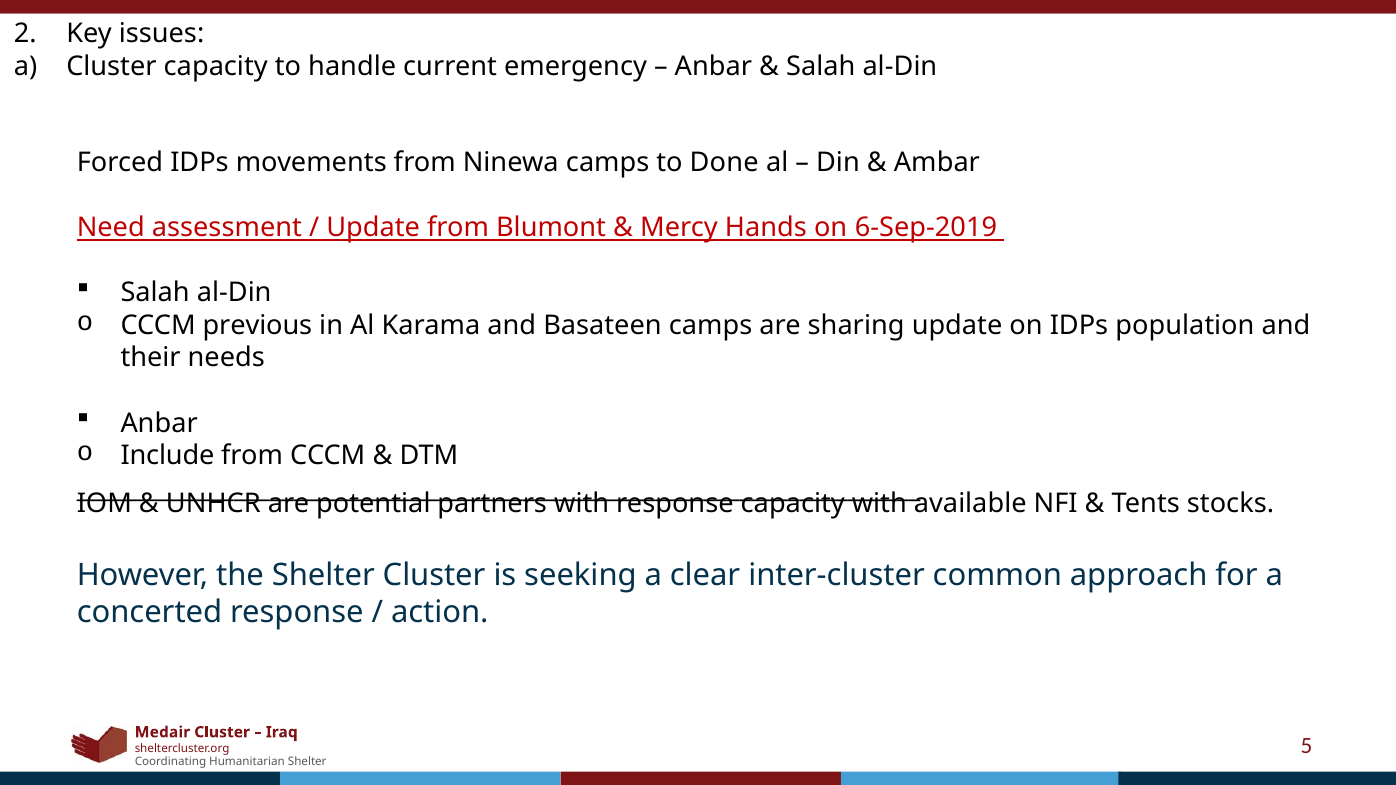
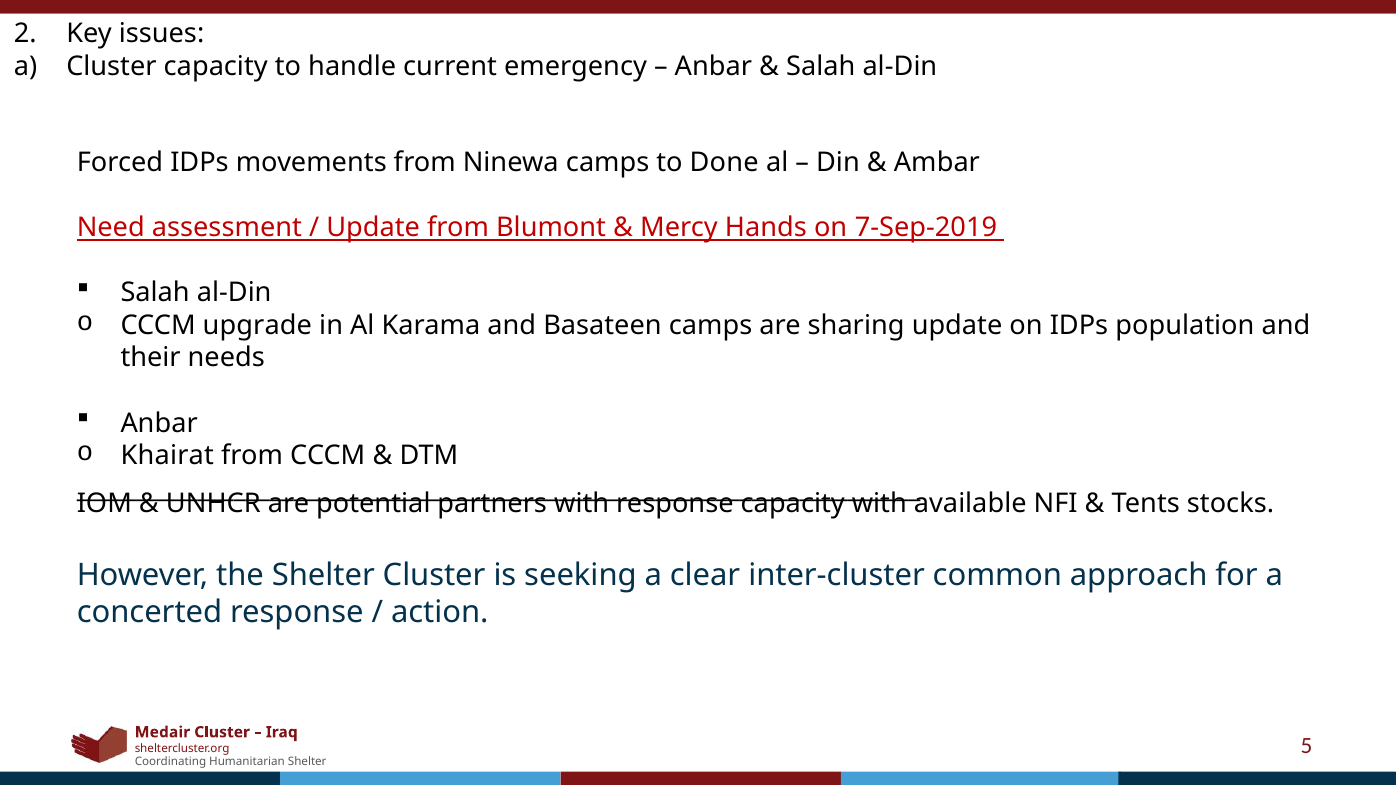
6-Sep-2019: 6-Sep-2019 -> 7-Sep-2019 (926, 228)
previous: previous -> upgrade (257, 325)
Include: Include -> Khairat (167, 456)
